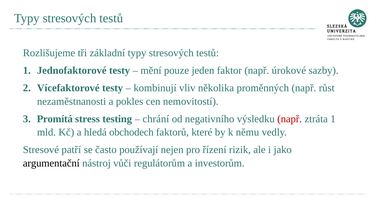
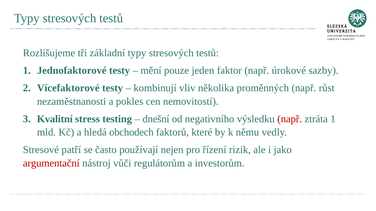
Promítá: Promítá -> Kvalitní (55, 119)
chrání: chrání -> dnešní (156, 119)
argumentační colour: black -> red (51, 164)
